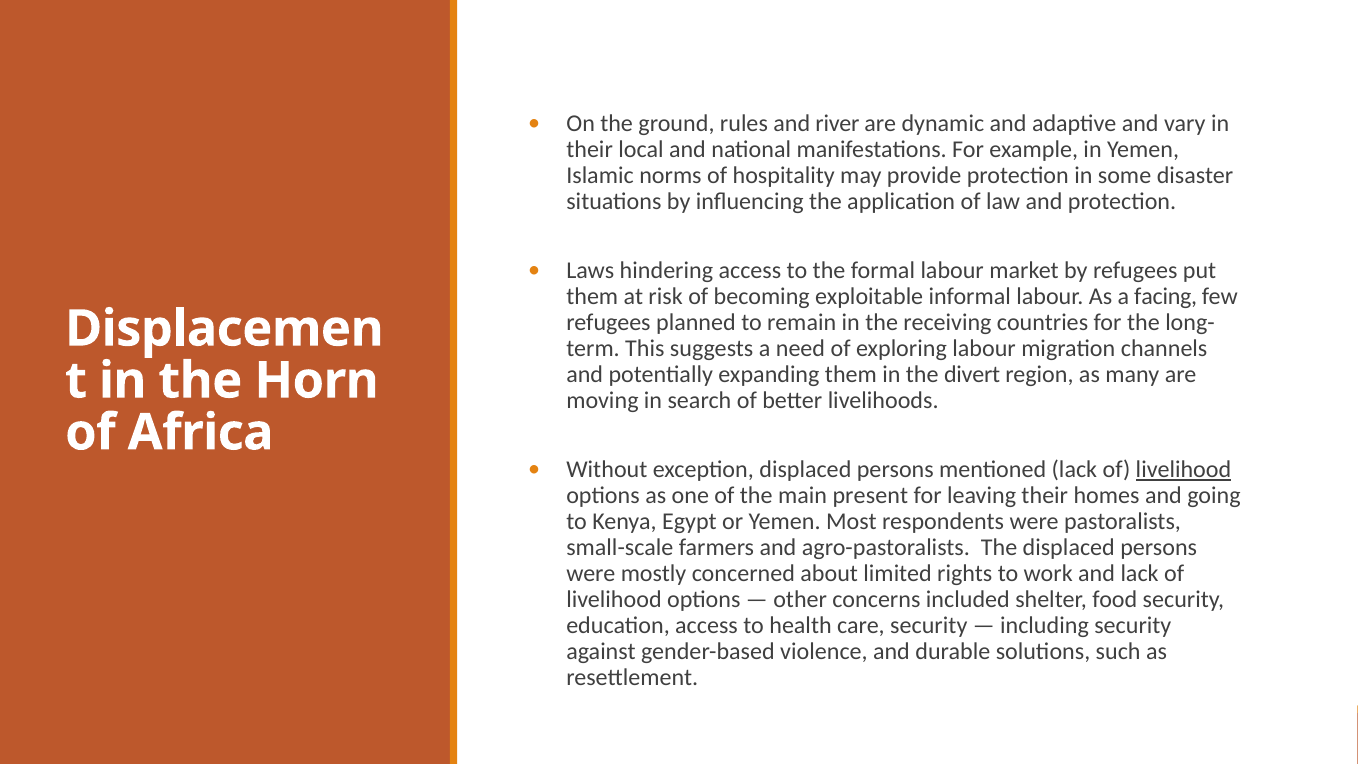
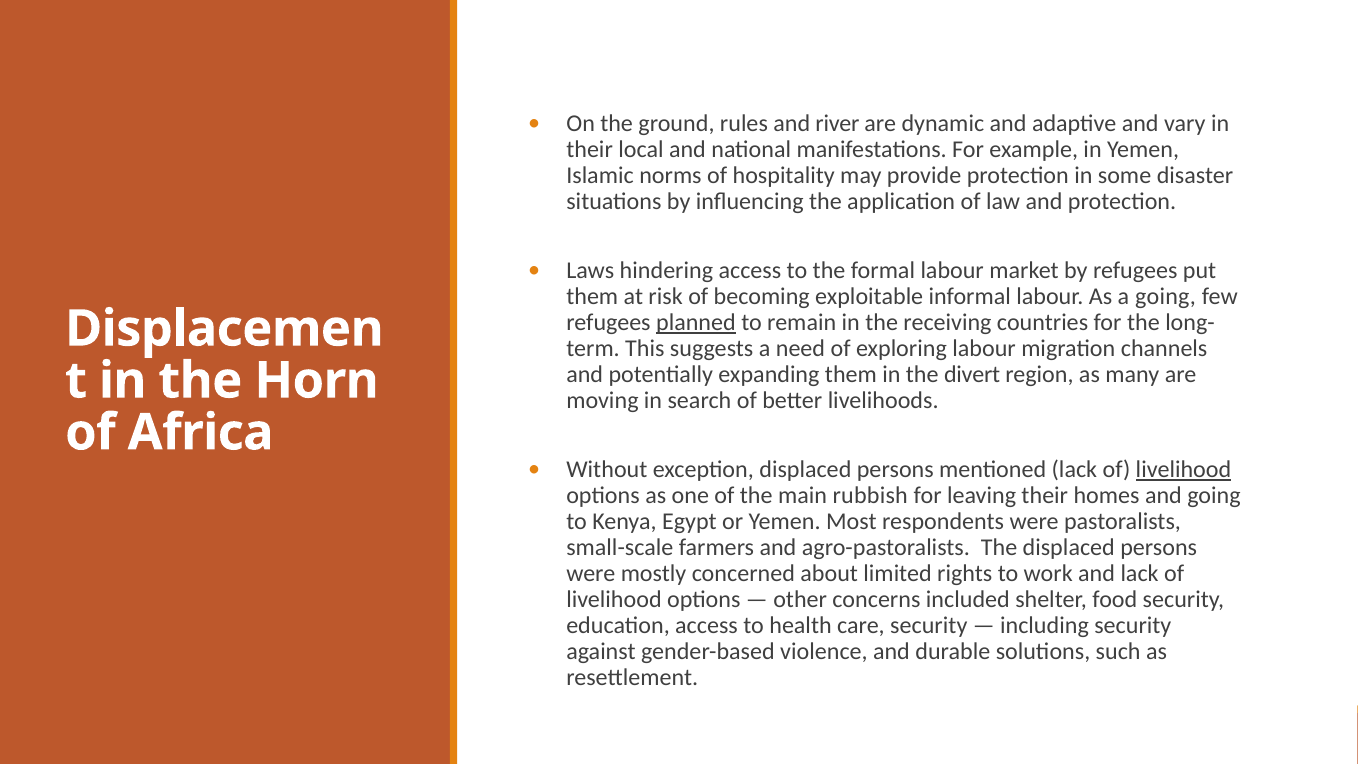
a facing: facing -> going (1165, 296)
planned underline: none -> present (696, 322)
present: present -> rubbish (870, 495)
